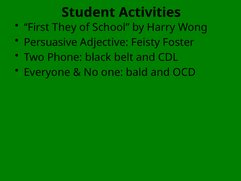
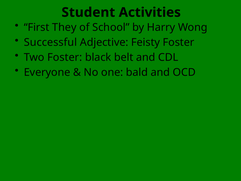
Persuasive: Persuasive -> Successful (50, 42)
Two Phone: Phone -> Foster (65, 57)
